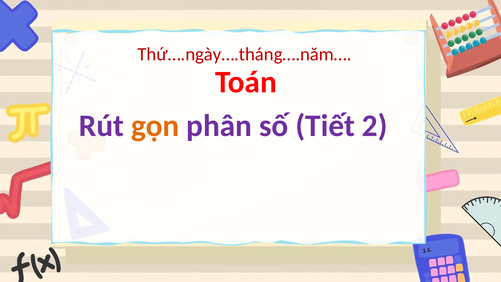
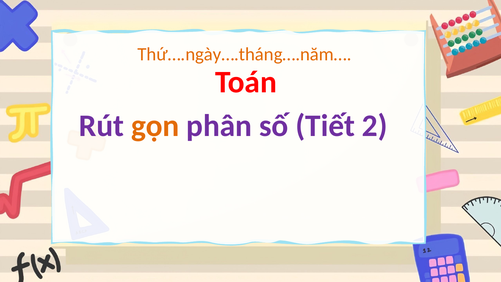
Thứ….ngày….tháng….năm… colour: red -> orange (245, 54)
